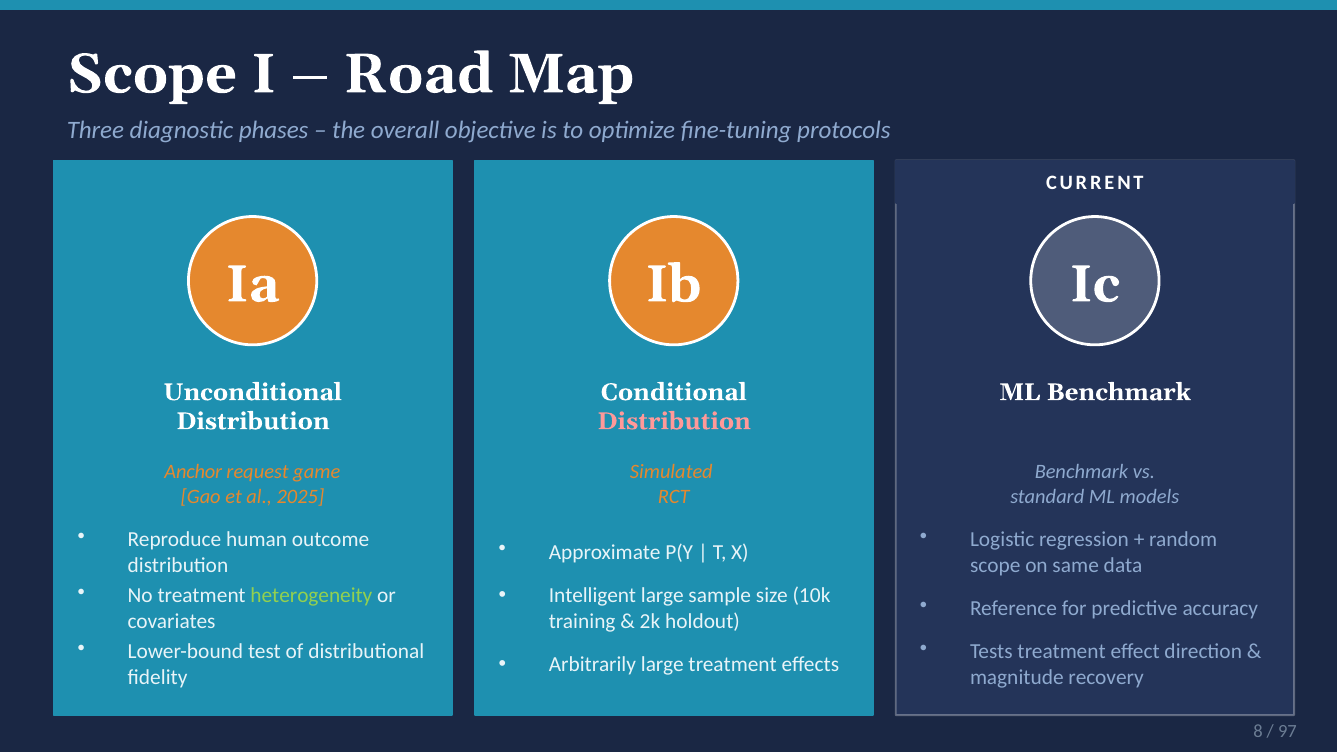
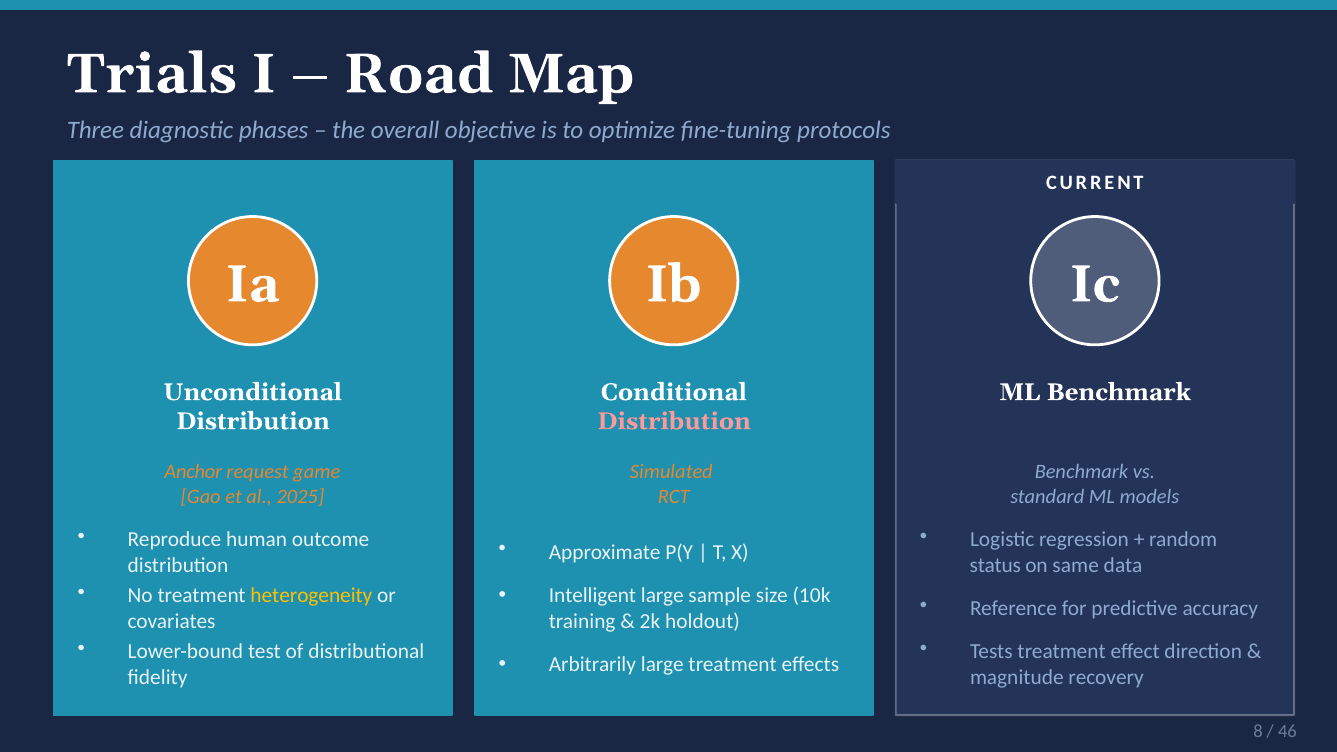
Scope: Scope -> Trials (152, 74)
scope: scope -> status (995, 565)
heterogeneity colour: light green -> yellow (311, 596)
97: 97 -> 46 (1288, 731)
